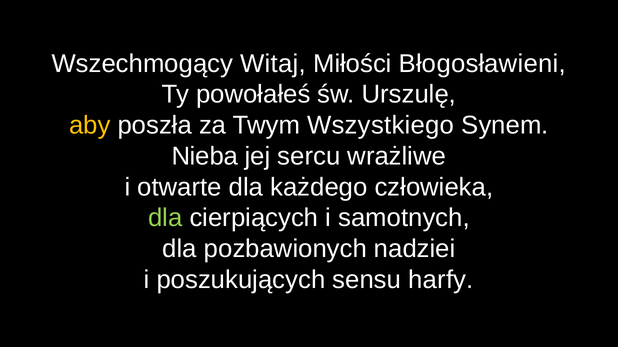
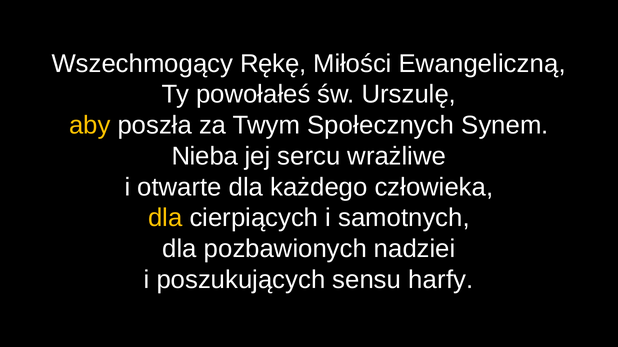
Witaj: Witaj -> Rękę (273, 64)
Błogosławieni: Błogosławieni -> Ewangeliczną (482, 64)
Wszystkiego: Wszystkiego -> Społecznych (381, 126)
dla colour: light green -> yellow (165, 218)
